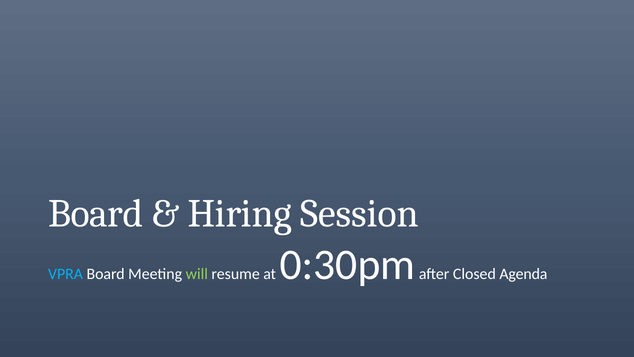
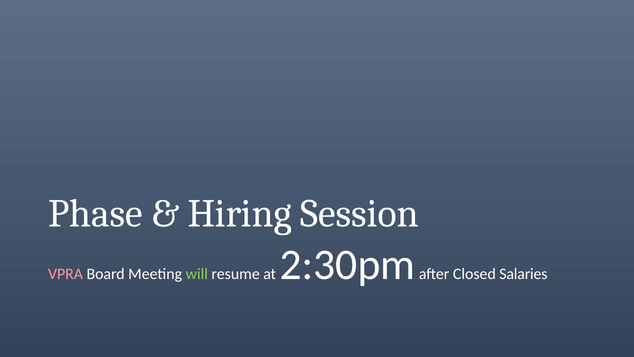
Board: Board -> Phase (95, 213)
VPRA colour: light blue -> pink (65, 273)
0:30pm: 0:30pm -> 2:30pm (347, 264)
Agenda: Agenda -> Salaries (523, 273)
